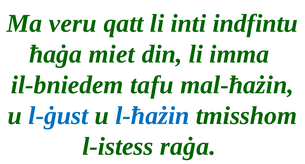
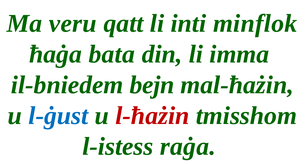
indfintu: indfintu -> minflok (255, 24)
miet: miet -> bata (112, 54)
tafu: tafu -> bejn (152, 85)
l-ħażin colour: blue -> red (152, 116)
